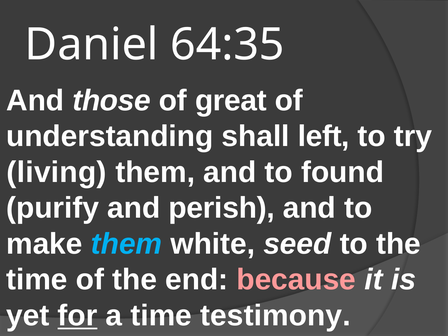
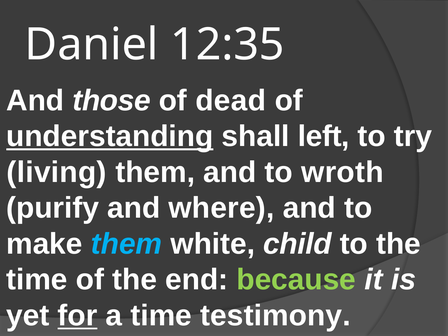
64:35: 64:35 -> 12:35 (227, 45)
great: great -> dead (231, 101)
understanding underline: none -> present (110, 136)
found: found -> wroth (342, 172)
perish: perish -> where (221, 208)
seed: seed -> child (297, 244)
because colour: pink -> light green (296, 280)
